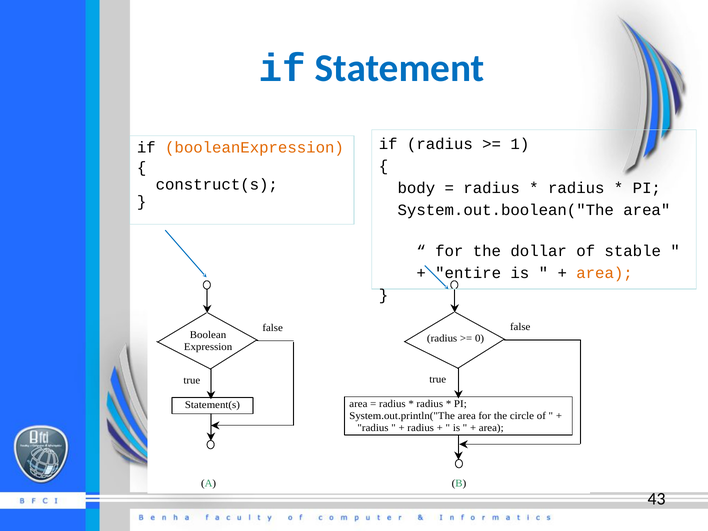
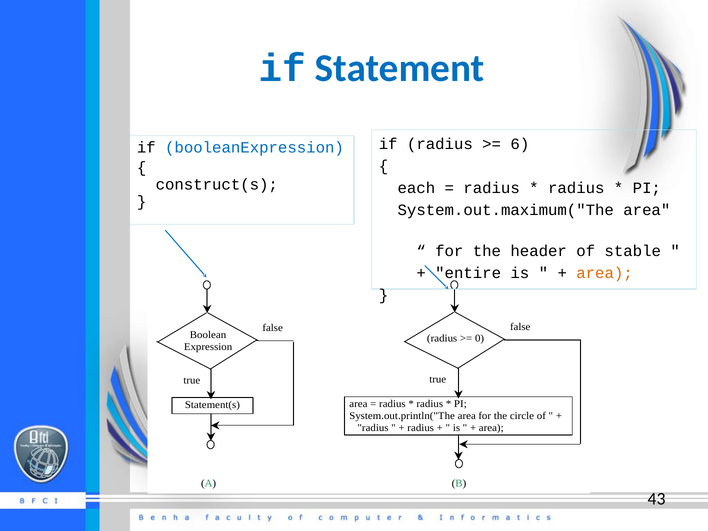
1: 1 -> 6 (520, 144)
booleanExpression colour: orange -> blue (254, 148)
body: body -> each (416, 188)
System.out.boolean("The: System.out.boolean("The -> System.out.maximum("The (506, 210)
dollar: dollar -> header (539, 251)
